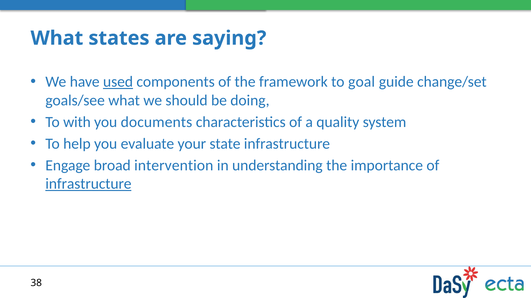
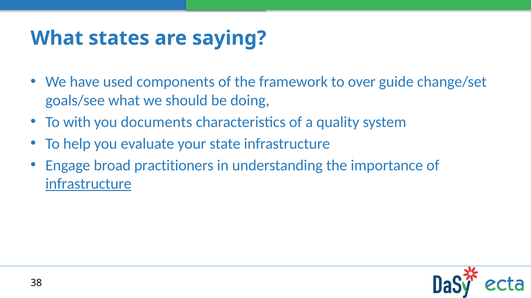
used underline: present -> none (118, 82)
goal: goal -> over (362, 82)
intervention: intervention -> practitioners (174, 166)
